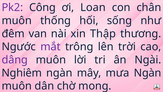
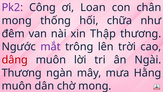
muôn: muôn -> mong (17, 21)
sống: sống -> chữa (120, 21)
dâng colour: purple -> red (15, 60)
Nghiêm: Nghiêm -> Thương (22, 73)
mưa Ngàn: Ngàn -> Hằng (148, 73)
